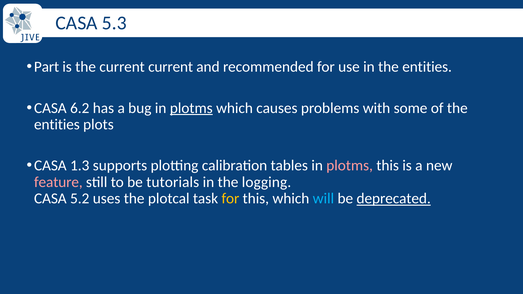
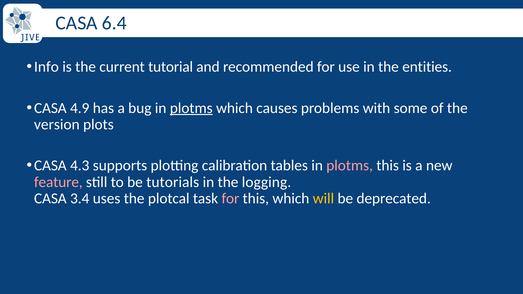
5.3: 5.3 -> 6.4 (114, 23)
Part: Part -> Info (46, 67)
current current: current -> tutorial (171, 67)
6.2: 6.2 -> 4.9 (80, 108)
entities: entities -> version (57, 125)
1.3: 1.3 -> 4.3 (80, 166)
5.2: 5.2 -> 3.4 (80, 199)
for colour: yellow -> pink (230, 199)
will colour: light blue -> yellow (323, 199)
deprecated underline: present -> none (394, 199)
